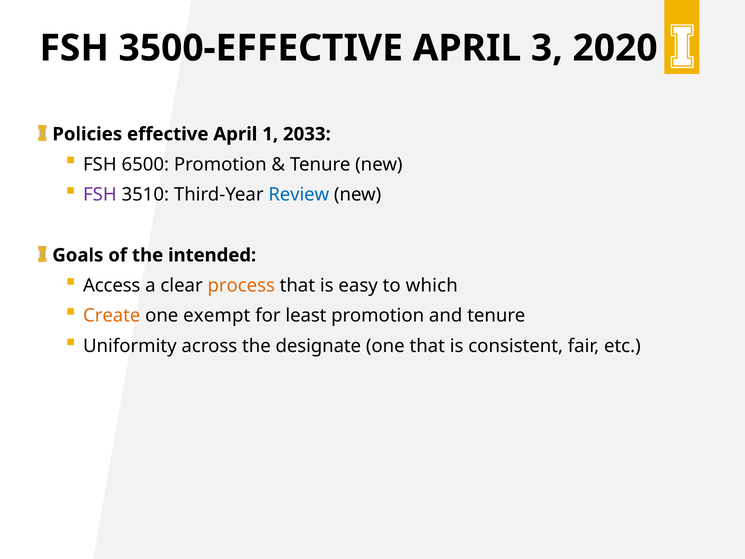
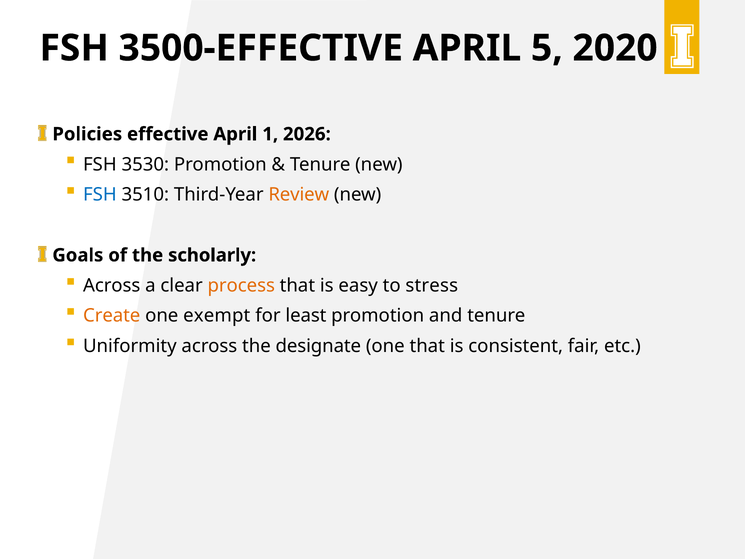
3: 3 -> 5 (547, 48)
2033: 2033 -> 2026 (307, 134)
6500: 6500 -> 3530 (145, 164)
FSH colour: purple -> blue (100, 195)
Review colour: blue -> orange (299, 195)
intended: intended -> scholarly (212, 255)
Access: Access -> Across (112, 285)
which: which -> stress (432, 285)
